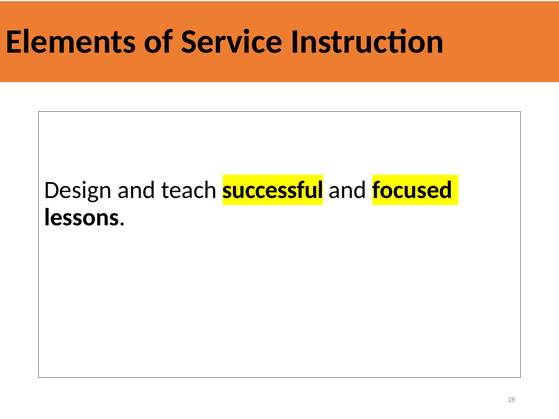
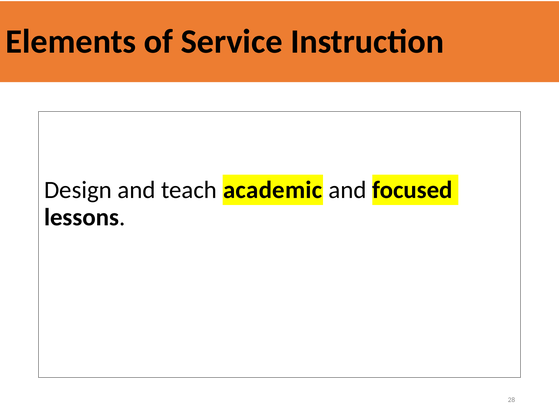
successful: successful -> academic (273, 190)
